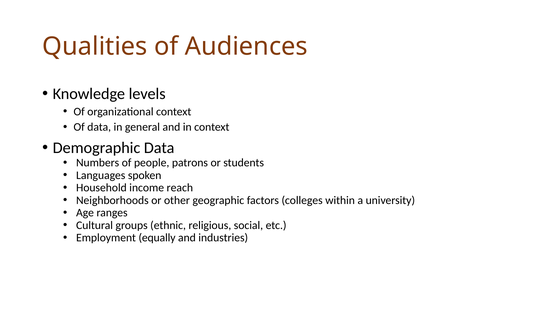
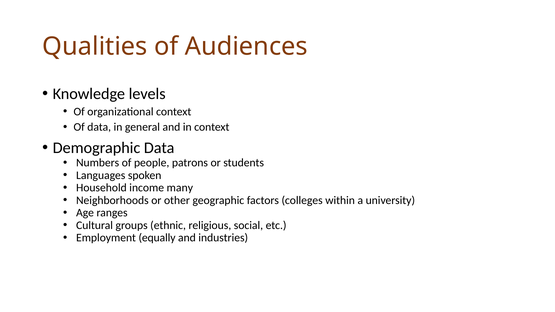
reach: reach -> many (180, 188)
